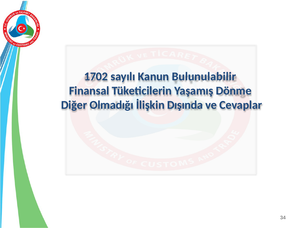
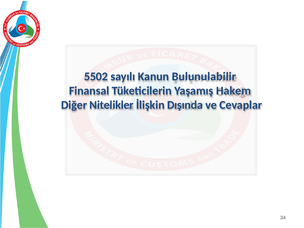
1702: 1702 -> 5502 (96, 76)
Dönme: Dönme -> Hakem (234, 91)
Olmadığı: Olmadığı -> Nitelikler (112, 105)
